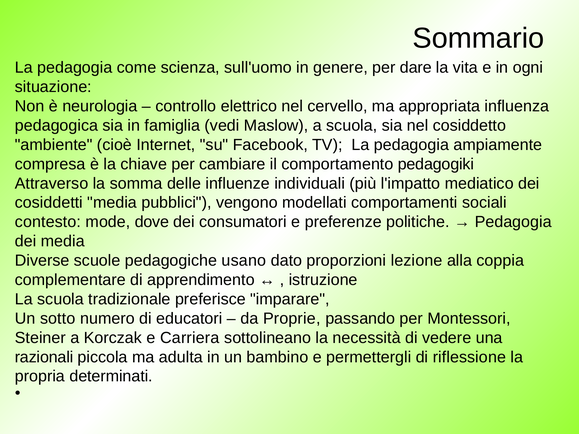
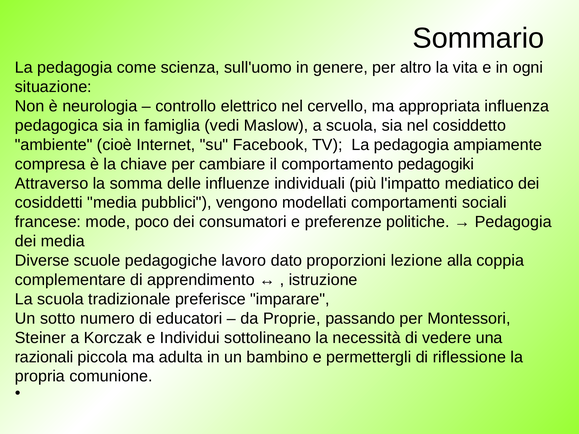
dare: dare -> altro (416, 68)
contesto: contesto -> francese (48, 222)
dove: dove -> poco (152, 222)
usano: usano -> lavoro (244, 261)
Carriera: Carriera -> Individui (190, 338)
determinati: determinati -> comunione (111, 377)
